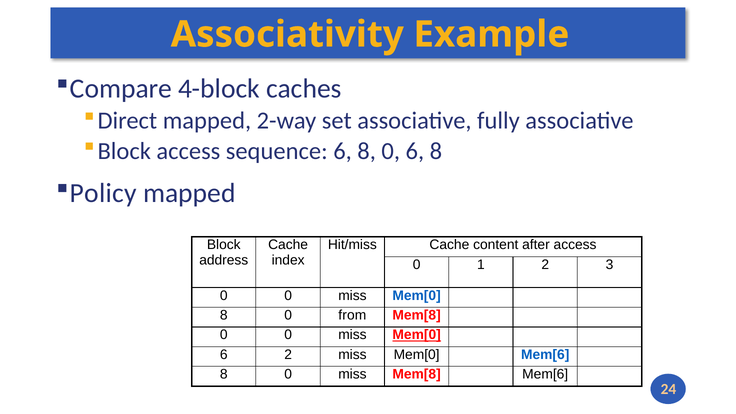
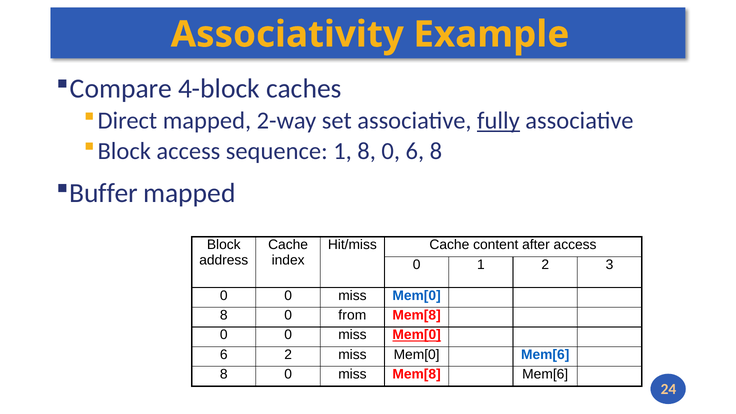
fully underline: none -> present (498, 121)
sequence 6: 6 -> 1 (343, 151)
Policy: Policy -> Buffer (104, 193)
